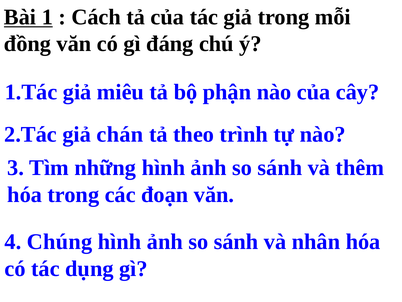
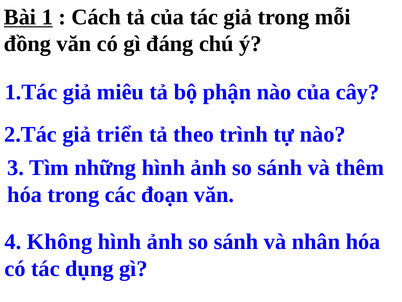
chán: chán -> triển (120, 134)
Chúng: Chúng -> Không (60, 241)
